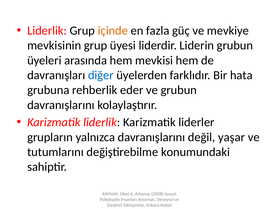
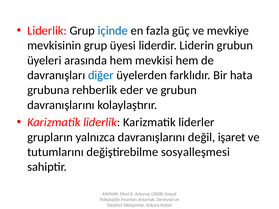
içinde colour: orange -> blue (113, 31)
yaşar: yaşar -> işaret (232, 137)
konumundaki: konumundaki -> sosyalleşmesi (195, 152)
